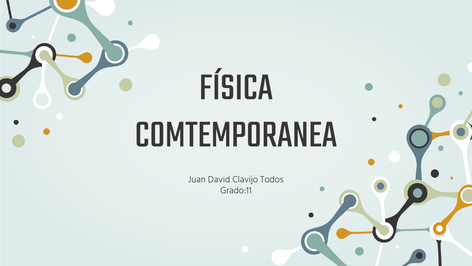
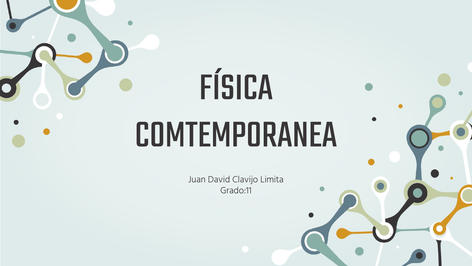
Todos: Todos -> Limita (272, 179)
